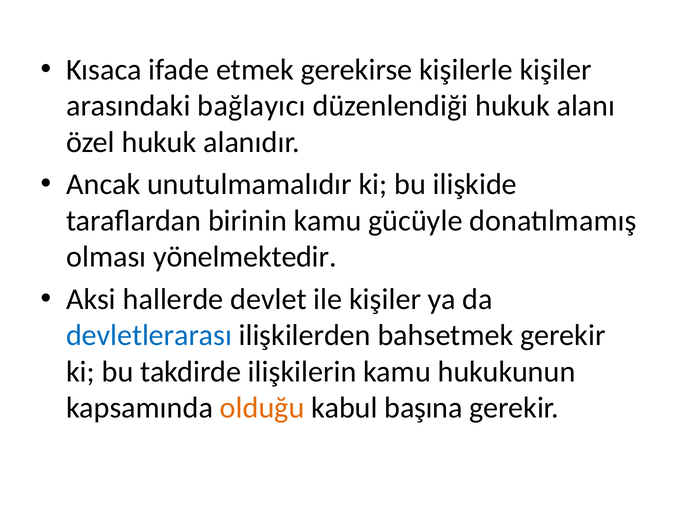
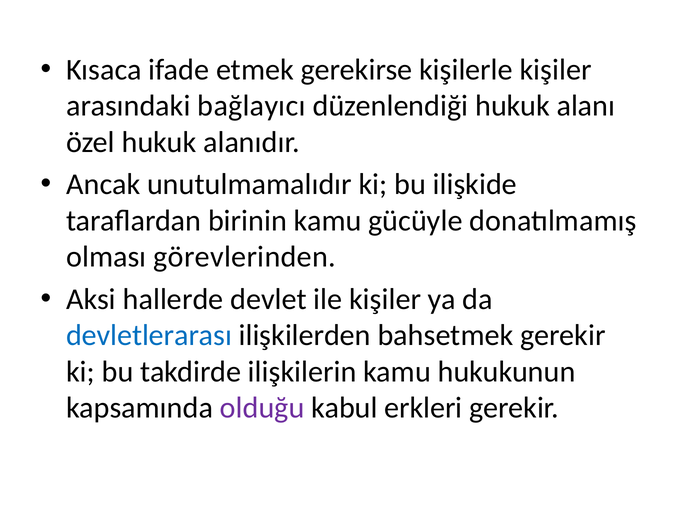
yönelmektedir: yönelmektedir -> görevlerinden (245, 257)
olduğu colour: orange -> purple (262, 408)
başına: başına -> erkleri (423, 408)
